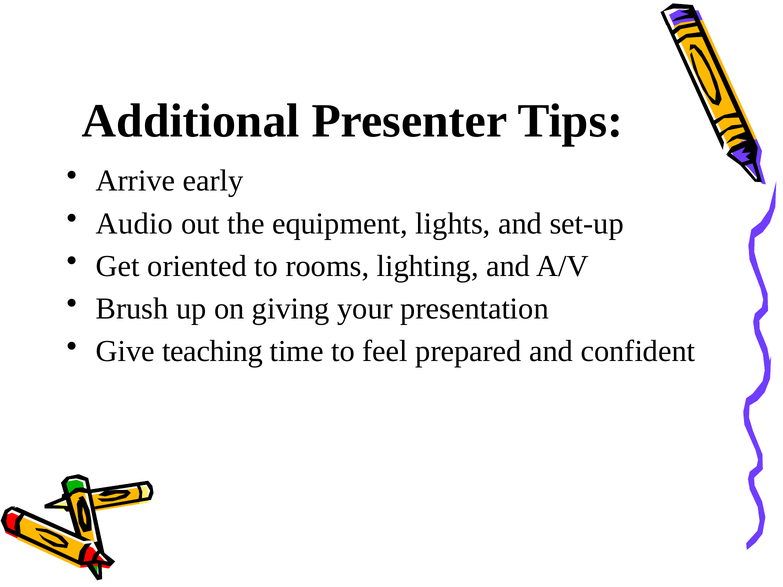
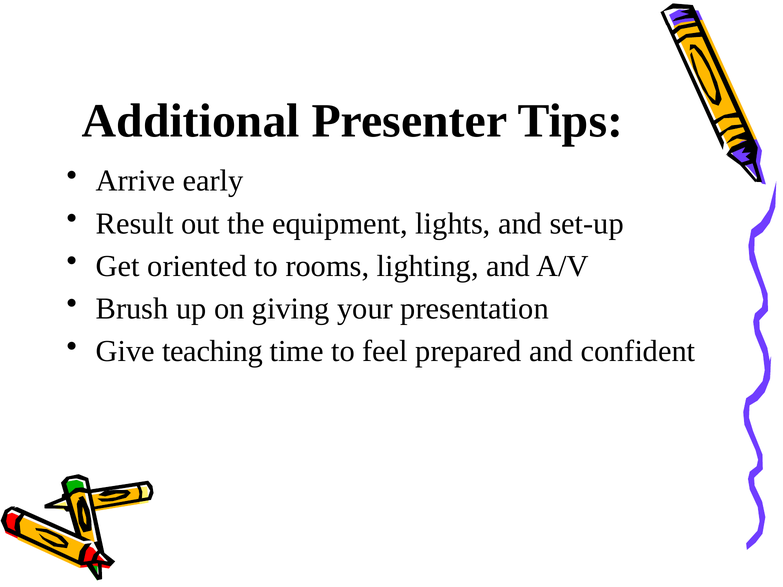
Audio: Audio -> Result (135, 224)
